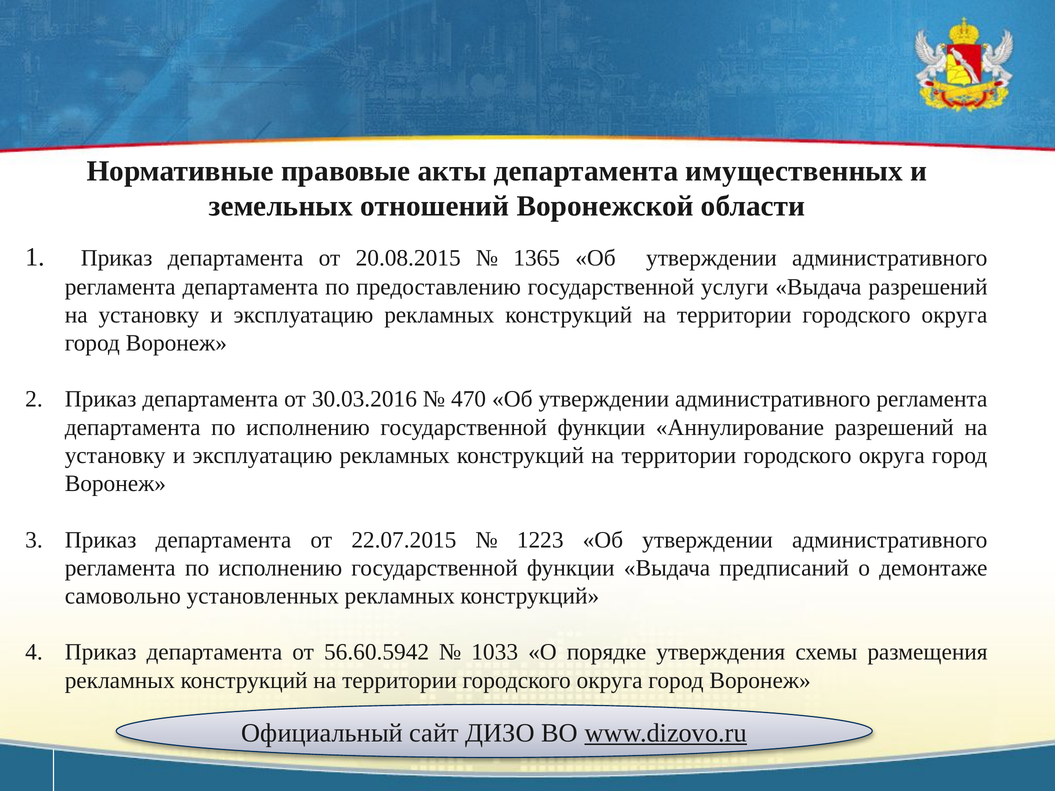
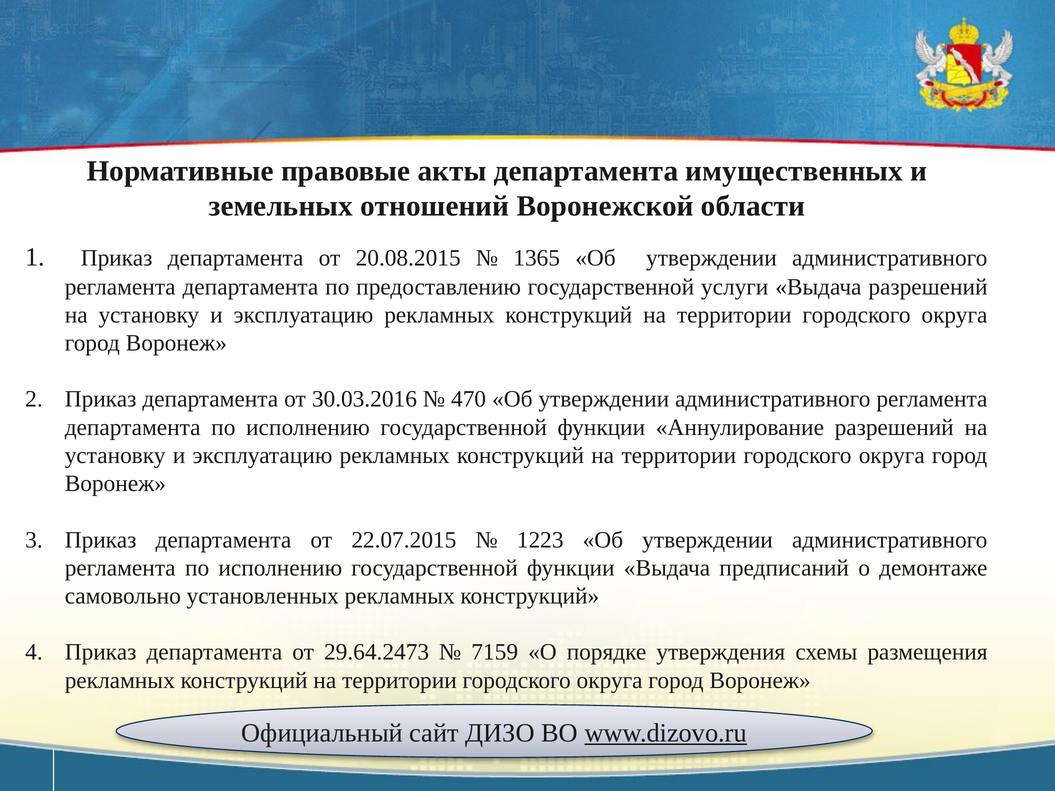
56.60.5942: 56.60.5942 -> 29.64.2473 (377, 652)
1033: 1033 -> 7159 (495, 652)
